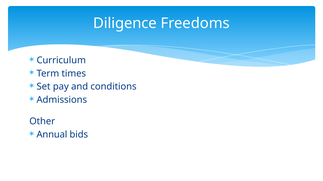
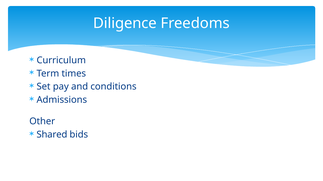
Annual: Annual -> Shared (52, 135)
